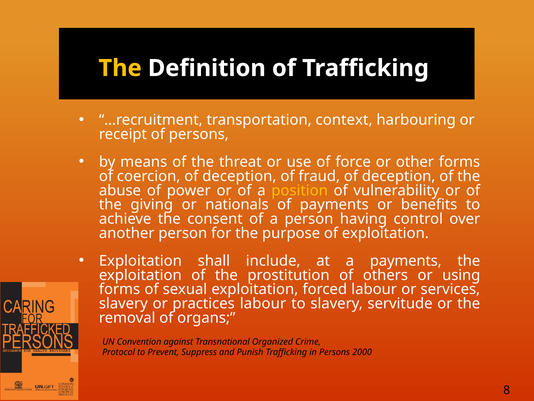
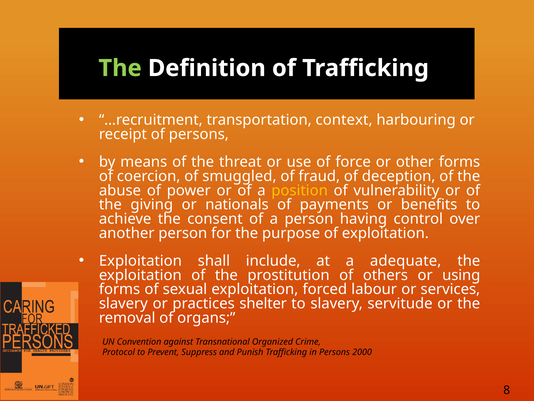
The colour: yellow -> light green (120, 68)
coercion of deception: deception -> smuggled (239, 176)
a payments: payments -> adequate (406, 261)
practices labour: labour -> shelter (263, 303)
